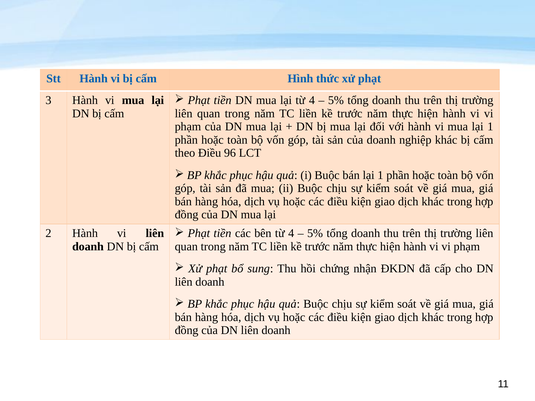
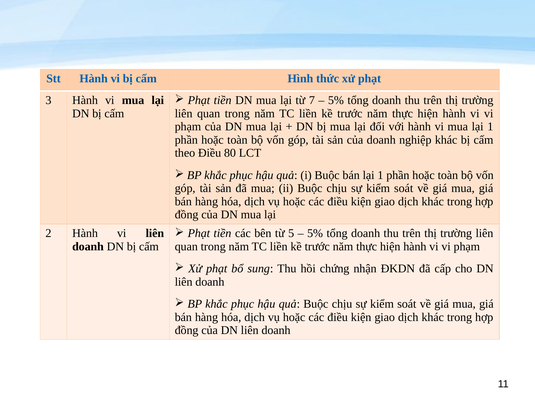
lại từ 4: 4 -> 7 (312, 100)
96: 96 -> 80 (230, 153)
bên từ 4: 4 -> 5 (291, 233)
